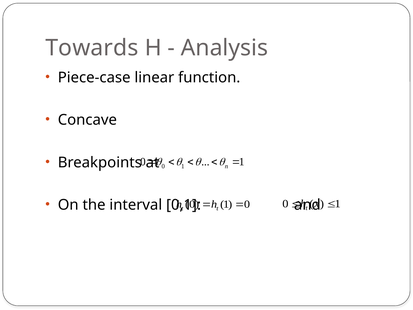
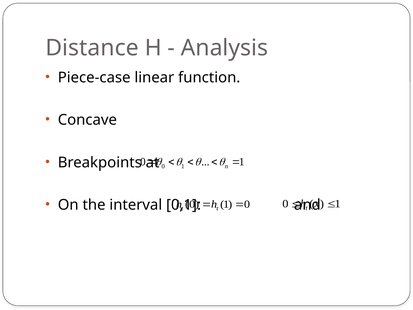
Towards: Towards -> Distance (92, 48)
